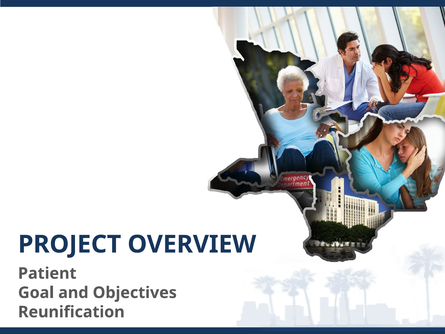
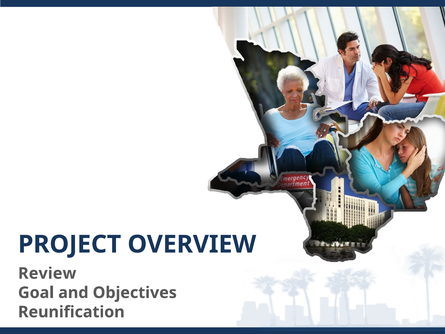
Patient: Patient -> Review (47, 273)
